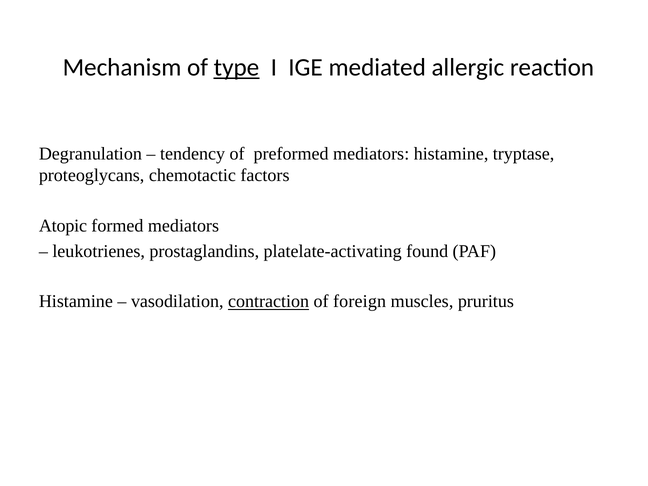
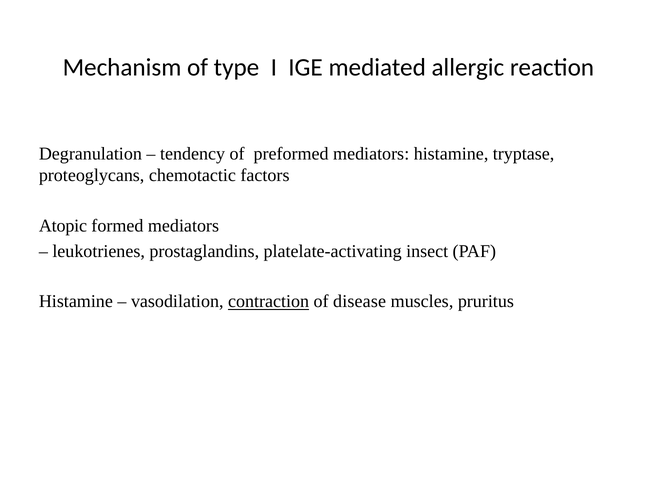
type underline: present -> none (237, 67)
found: found -> insect (427, 251)
foreign: foreign -> disease (360, 302)
